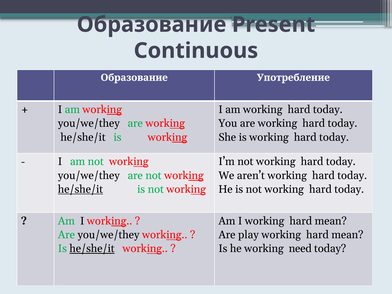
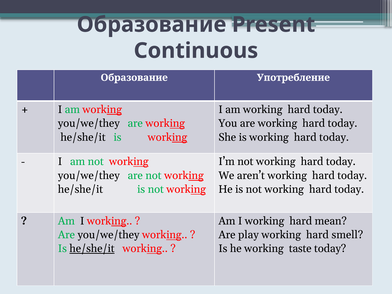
he/she/it underline: present -> none (80, 189)
mean: mean -> smell (347, 235)
need: need -> taste (300, 249)
